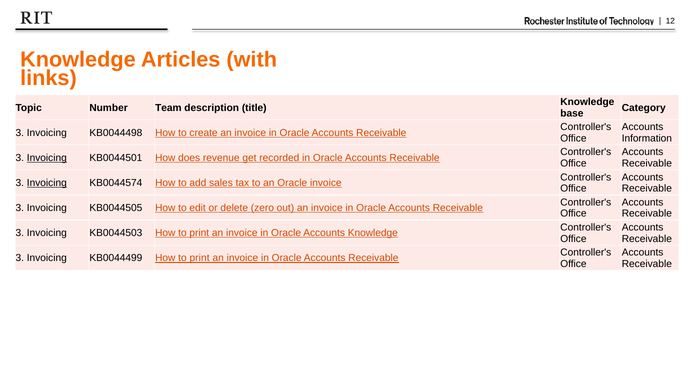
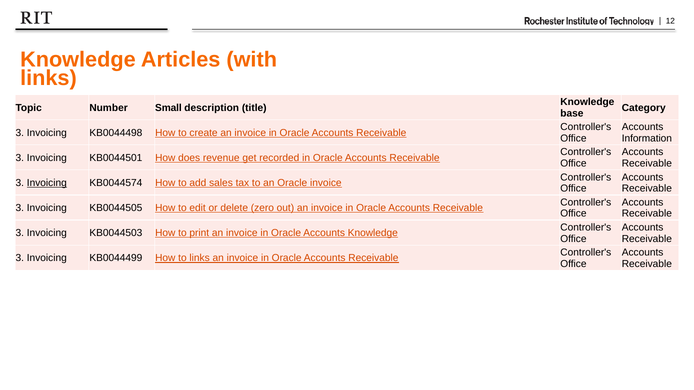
Team: Team -> Small (168, 108)
Invoicing underline: present -> none (47, 158)
KB0044499 How to print: print -> links (200, 258)
